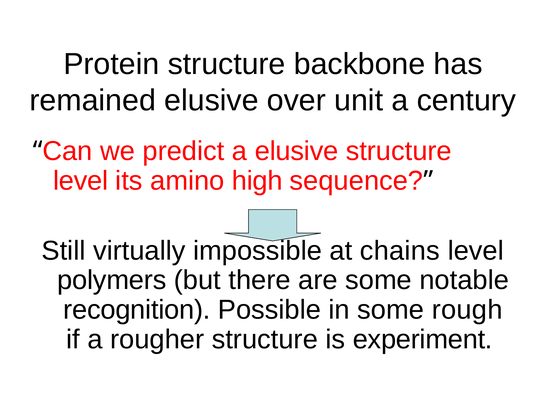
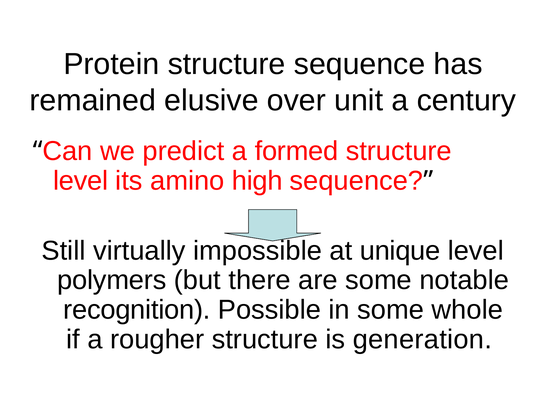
structure backbone: backbone -> sequence (360, 64)
a elusive: elusive -> formed (297, 151)
chains: chains -> unique (400, 250)
rough: rough -> whole (467, 309)
experiment: experiment -> generation (422, 339)
